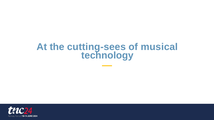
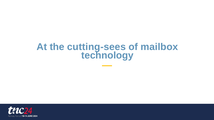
musical: musical -> mailbox (159, 47)
